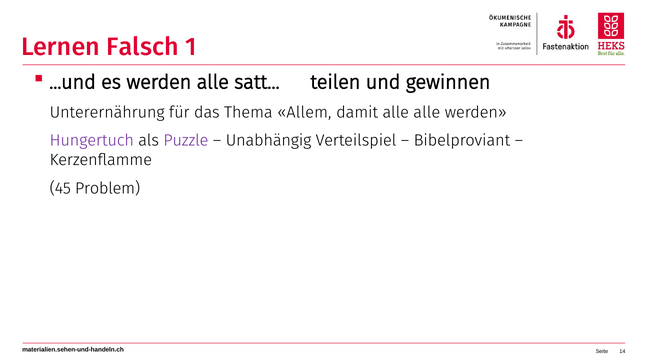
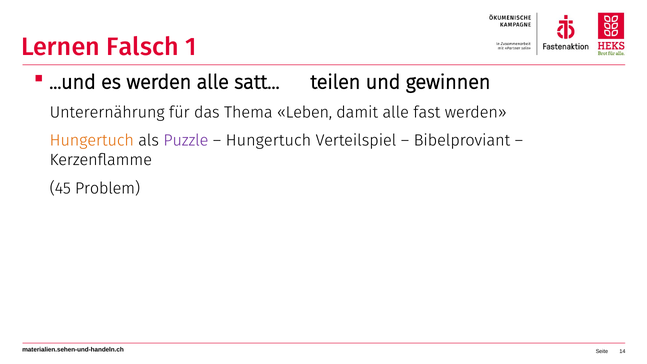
Allem: Allem -> Leben (305, 112)
alle alle: alle -> fast (427, 112)
Hungertuch colour: purple -> orange (92, 141)
Unabhängig: Unabhängig -> Hungertuch (268, 141)
